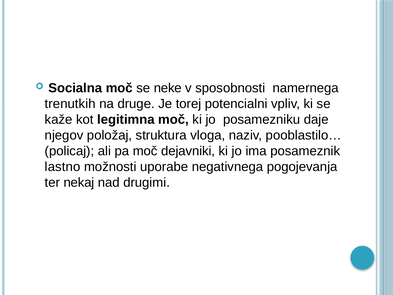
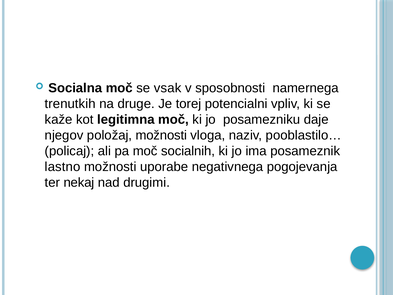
neke: neke -> vsak (168, 88)
položaj struktura: struktura -> možnosti (161, 135)
dejavniki: dejavniki -> socialnih (188, 151)
